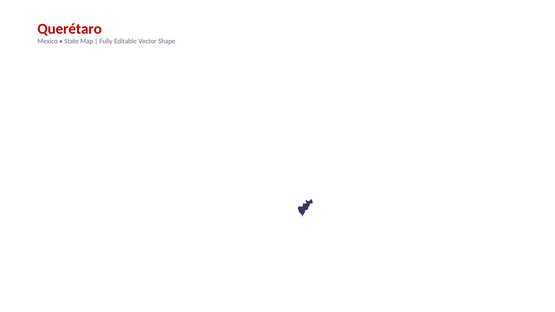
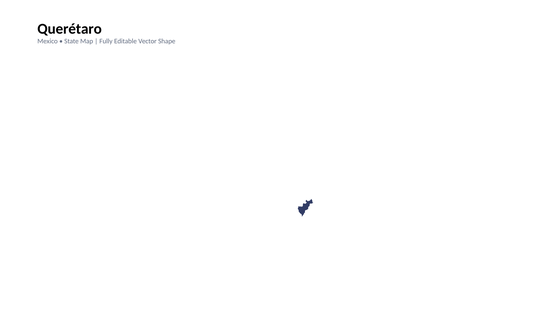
Querétaro colour: red -> black (70, 29)
